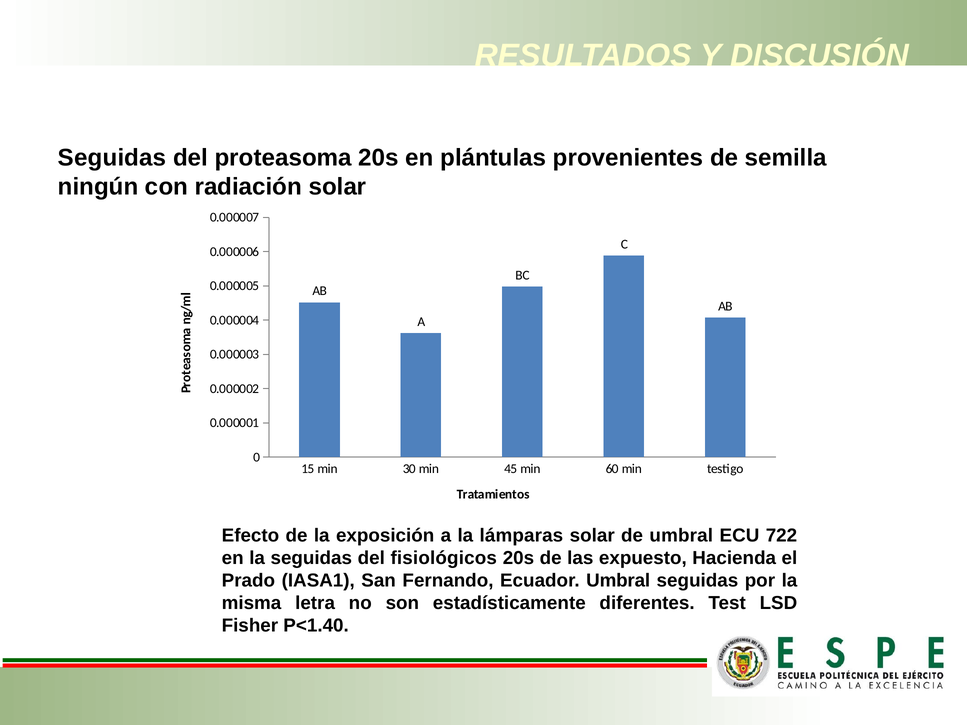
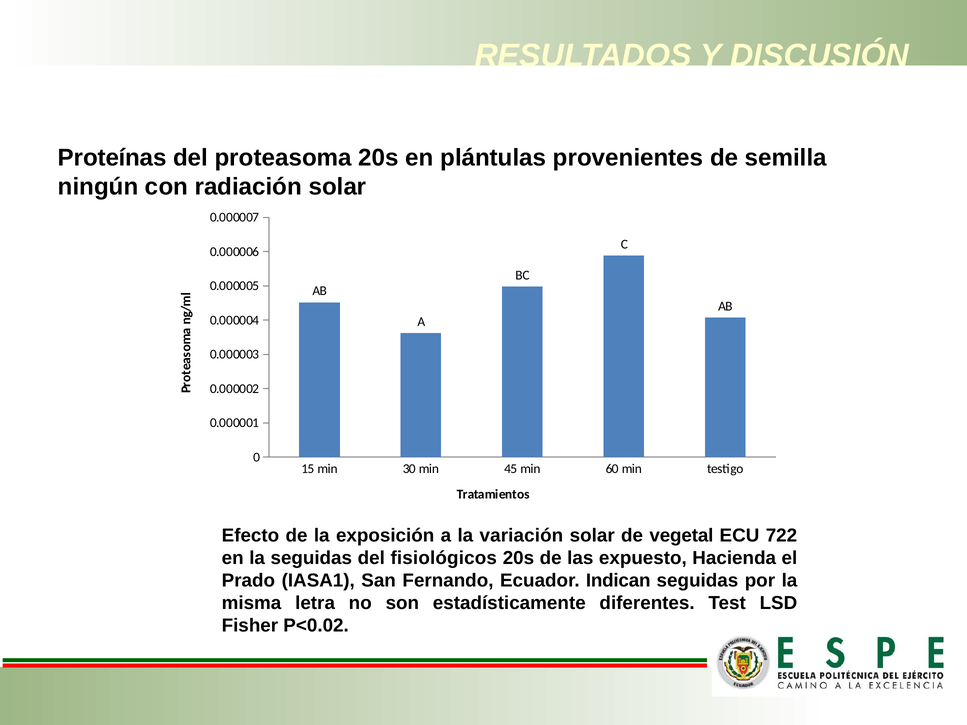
Seguidas: Seguidas -> Proteínas (112, 158)
lámparas: lámparas -> variación (521, 536)
de umbral: umbral -> vegetal (681, 536)
Ecuador Umbral: Umbral -> Indican (618, 581)
P<1.40: P<1.40 -> P<0.02 (316, 626)
